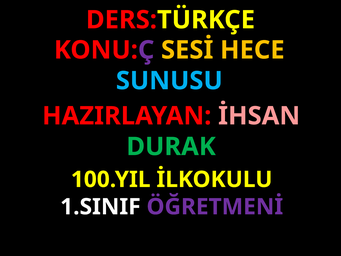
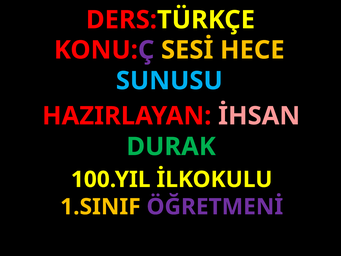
1.SINIF colour: white -> yellow (100, 207)
